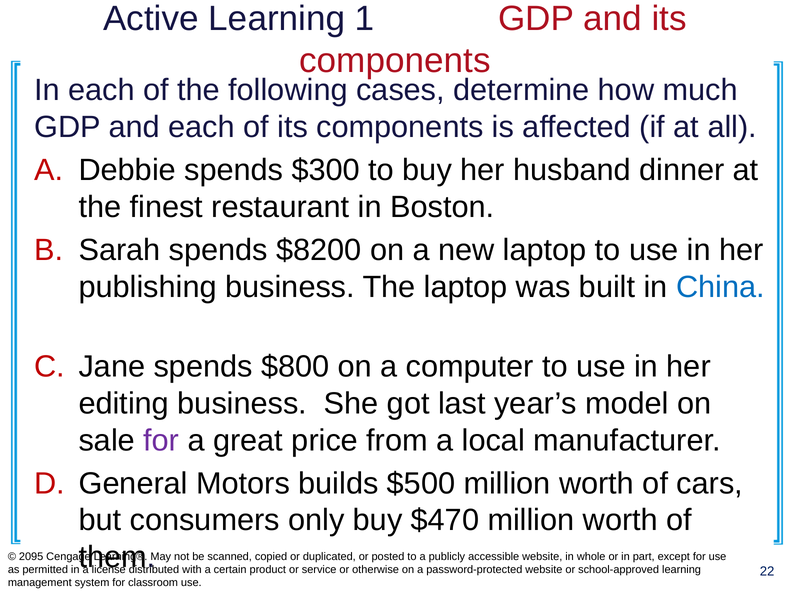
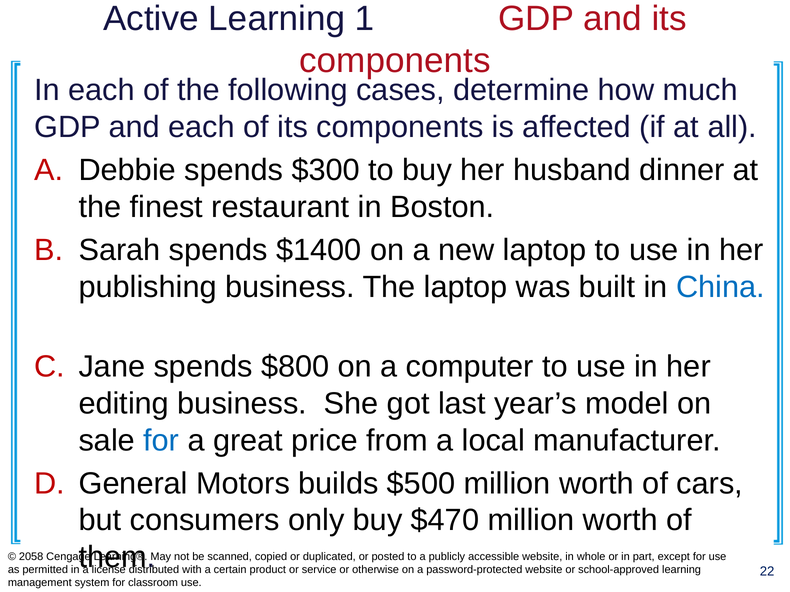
$8200: $8200 -> $1400 (319, 250)
for colour: purple -> blue (161, 441)
2095: 2095 -> 2058 (31, 557)
